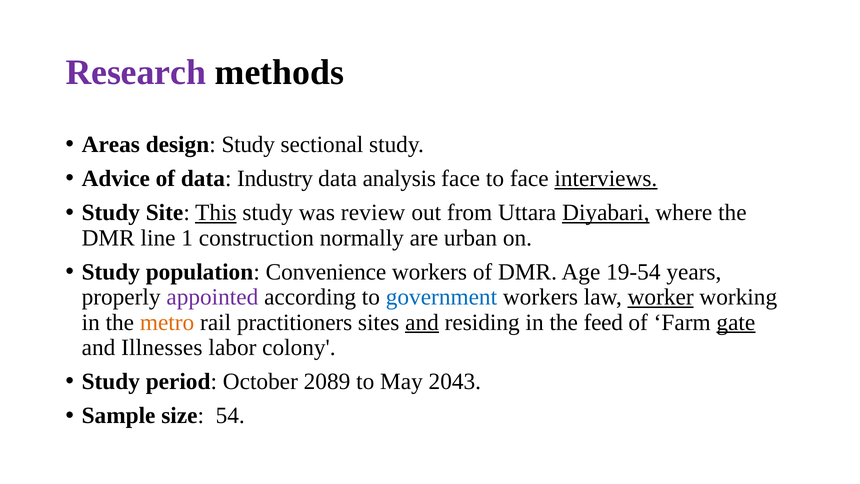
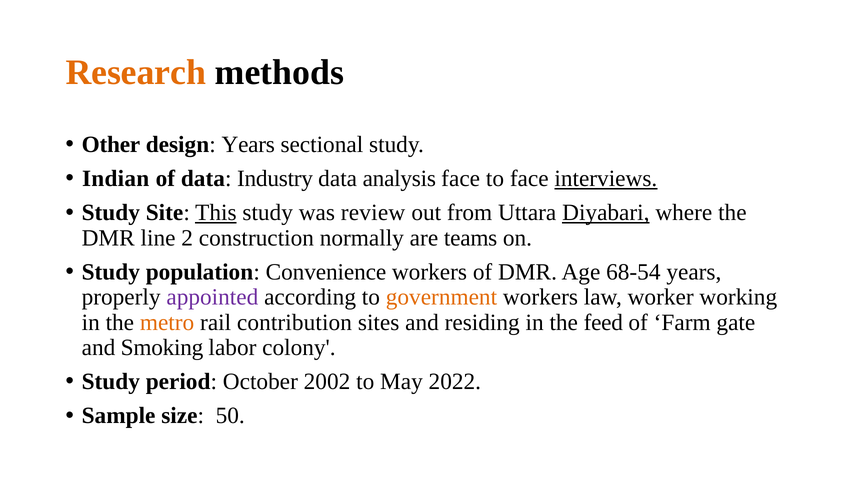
Research colour: purple -> orange (136, 72)
Areas: Areas -> Other (111, 144)
design Study: Study -> Years (248, 144)
Advice: Advice -> Indian (116, 179)
1: 1 -> 2 (187, 238)
urban: urban -> teams (471, 238)
19-54: 19-54 -> 68-54 (633, 272)
government colour: blue -> orange (441, 297)
worker underline: present -> none (661, 297)
practitioners: practitioners -> contribution (294, 322)
and underline: present -> none (422, 322)
gate underline: present -> none (736, 322)
Illnesses: Illnesses -> Smoking (162, 347)
2089: 2089 -> 2002 (327, 381)
2043: 2043 -> 2022 (455, 381)
54: 54 -> 50 (230, 415)
